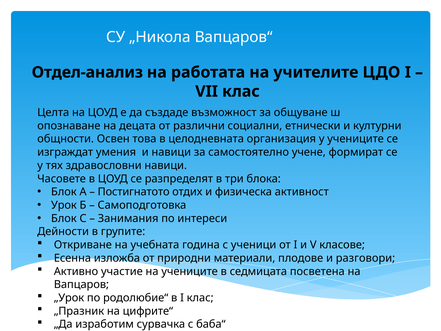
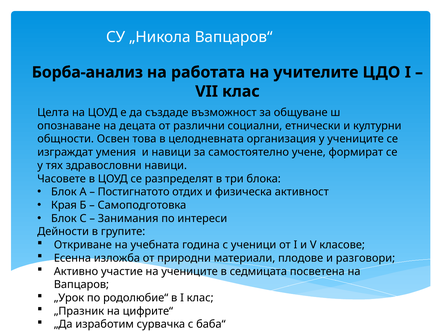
Отдел-анализ: Отдел-анализ -> Борба-анализ (87, 72)
Урок: Урок -> Края (64, 205)
